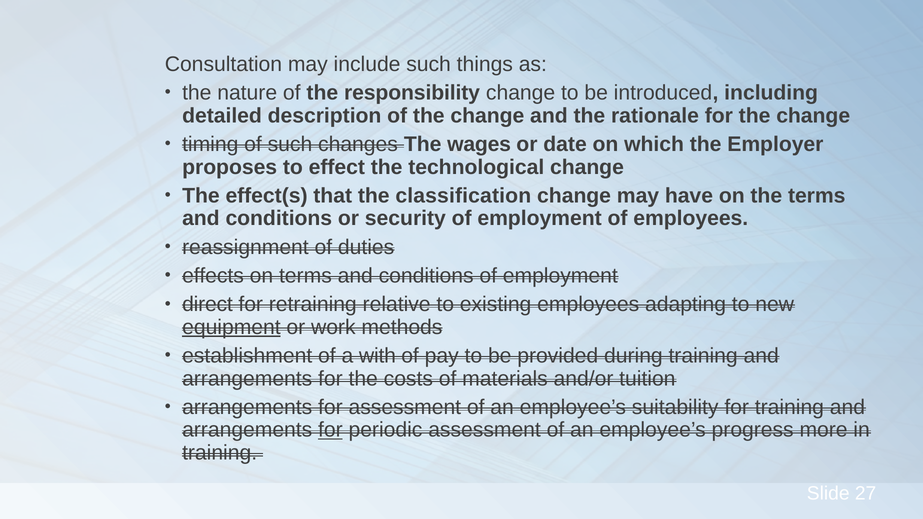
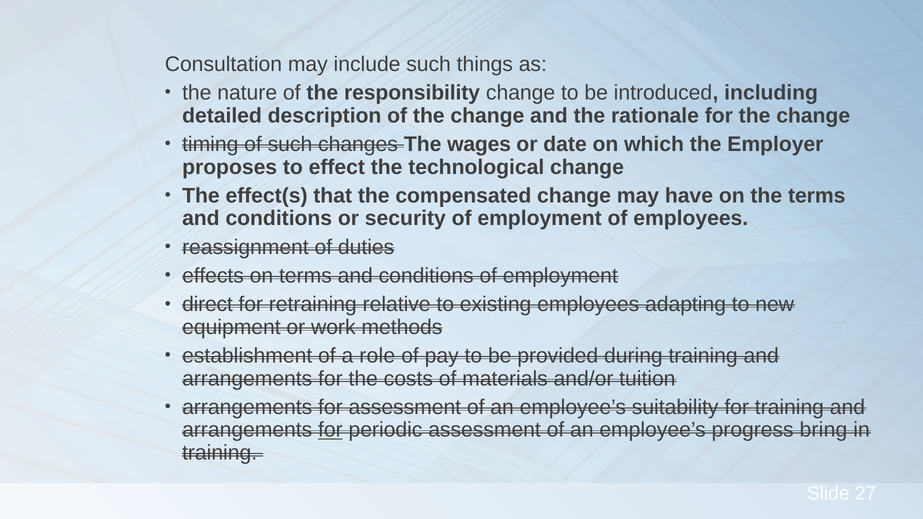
classification: classification -> compensated (463, 196)
equipment underline: present -> none (231, 327)
with: with -> role (377, 356)
more: more -> bring (823, 430)
